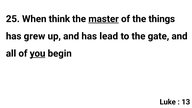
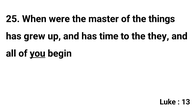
think: think -> were (59, 19)
master underline: present -> none (104, 19)
lead: lead -> time (109, 36)
gate: gate -> they (158, 36)
